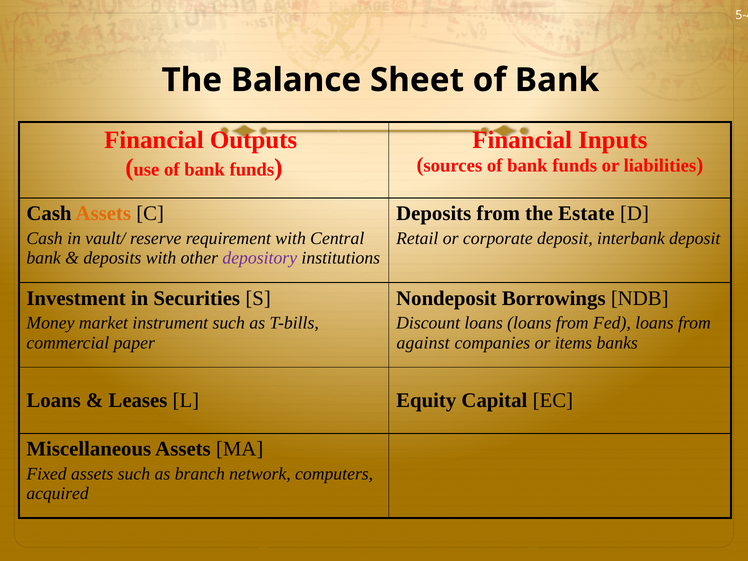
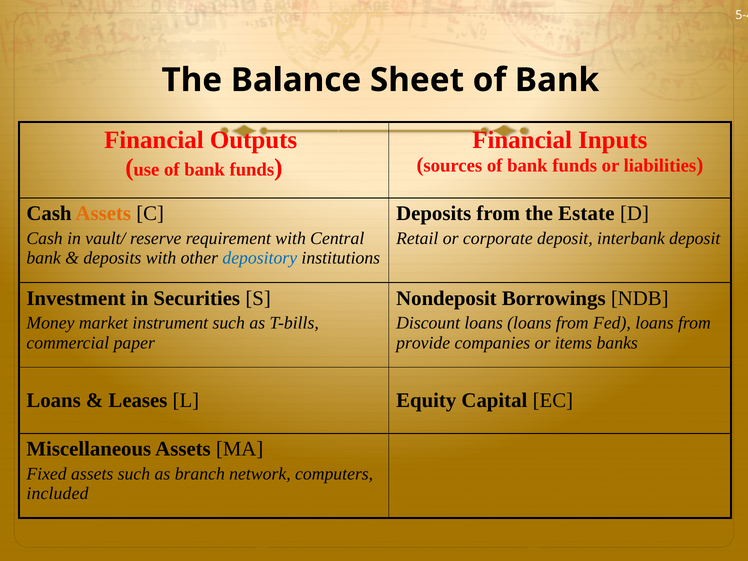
depository colour: purple -> blue (260, 258)
against: against -> provide (423, 343)
acquired: acquired -> included (57, 493)
